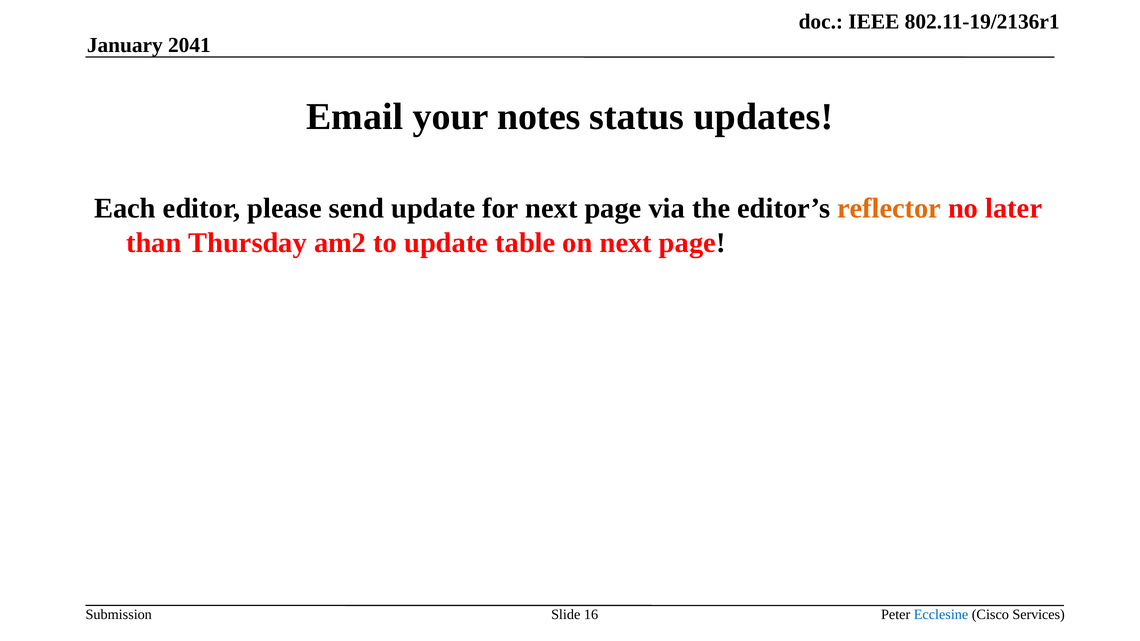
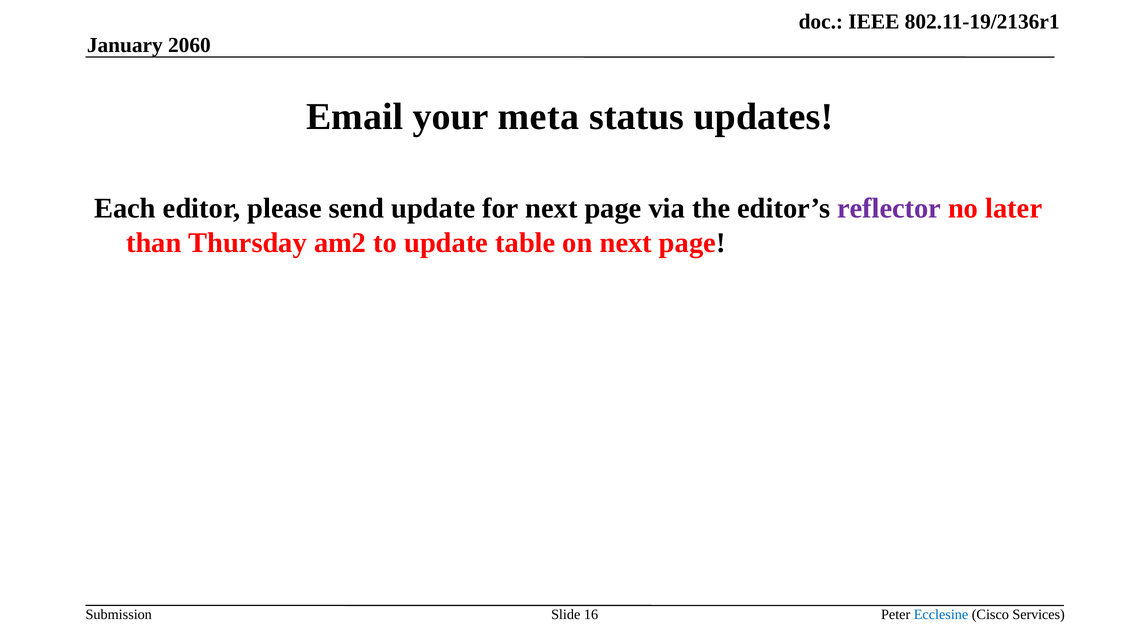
2041: 2041 -> 2060 (189, 45)
notes: notes -> meta (538, 117)
reflector colour: orange -> purple (889, 209)
